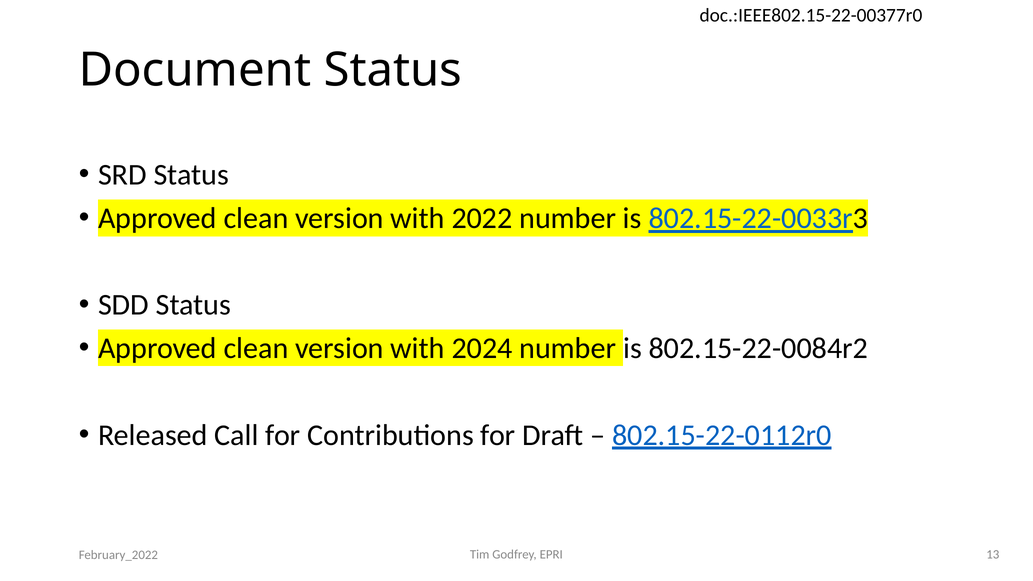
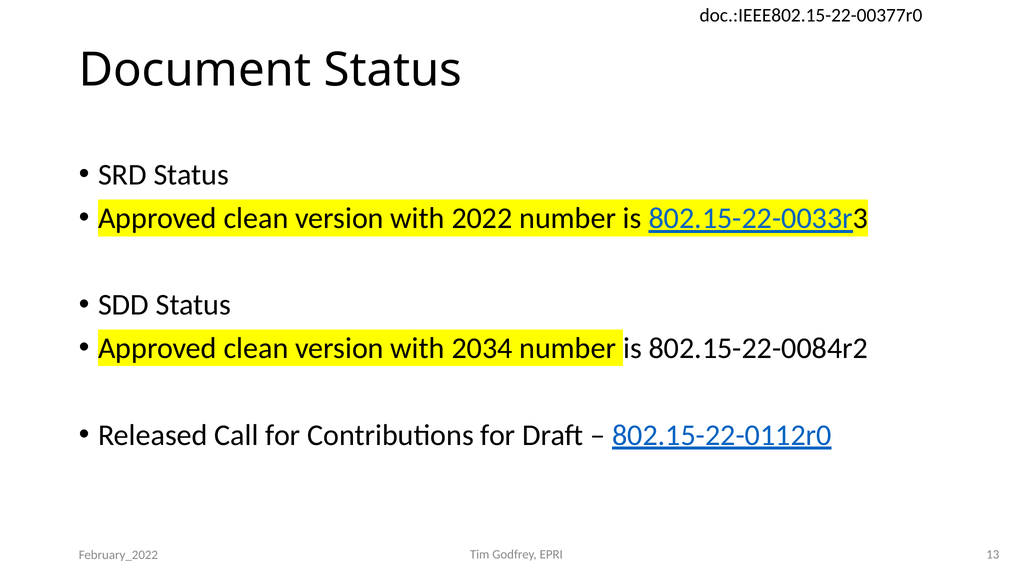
2024: 2024 -> 2034 (482, 348)
